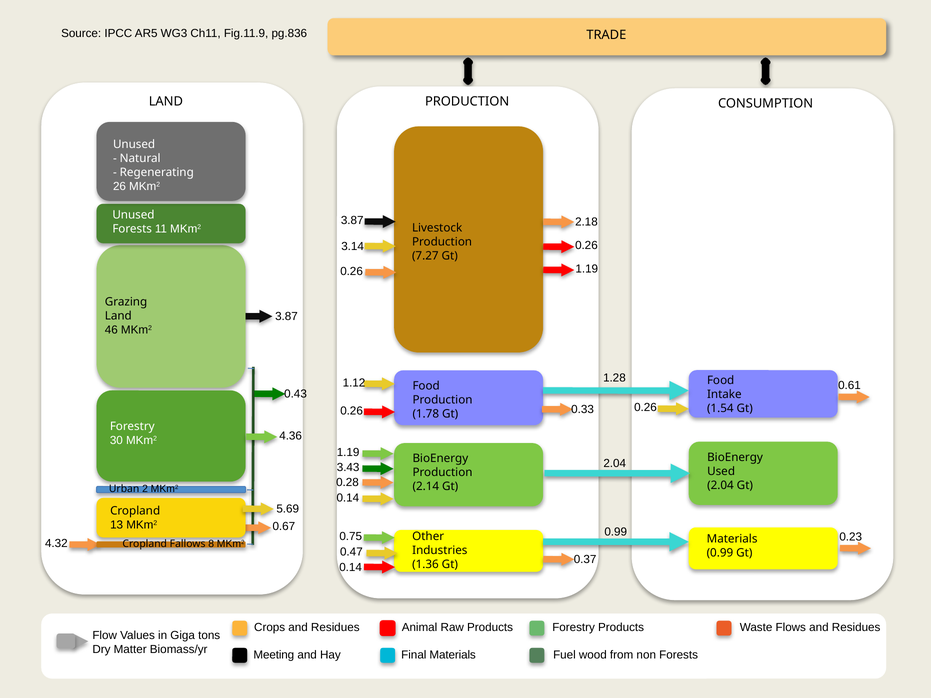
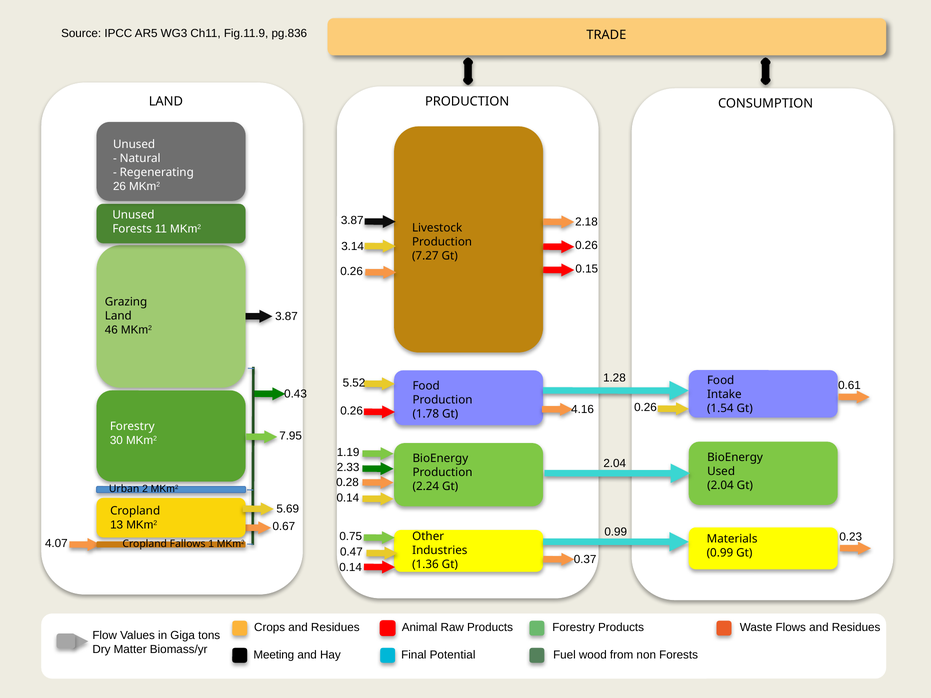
1.19: 1.19 -> 0.15 (587, 269)
1.12: 1.12 -> 5.52 (354, 383)
0.33: 0.33 -> 4.16 (583, 410)
4.36: 4.36 -> 7.95 (291, 436)
3.43: 3.43 -> 2.33 (348, 468)
2.14: 2.14 -> 2.24 (426, 487)
4.32: 4.32 -> 4.07 (56, 544)
8: 8 -> 1 (211, 544)
Final Materials: Materials -> Potential (453, 655)
